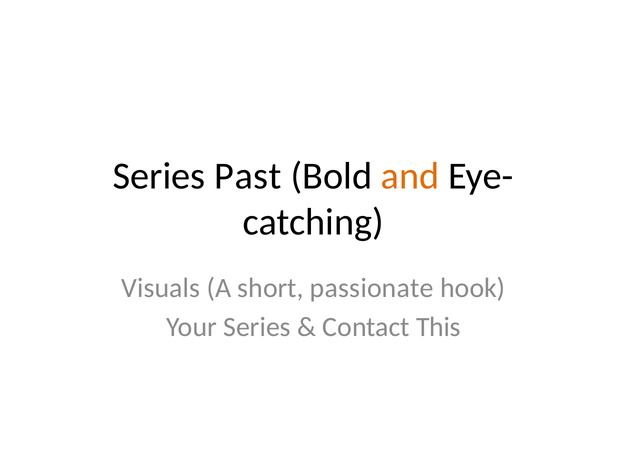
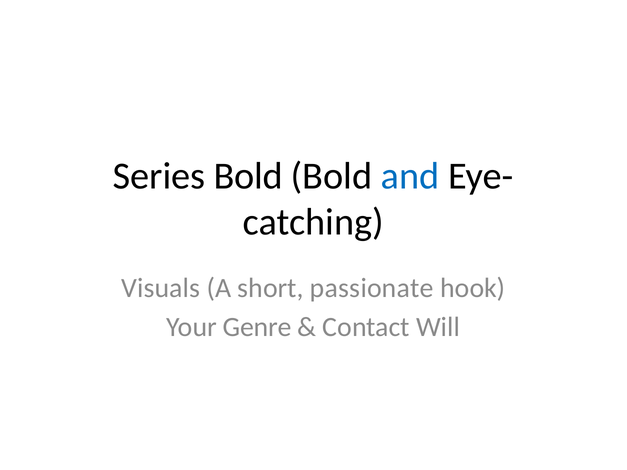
Series Past: Past -> Bold (248, 176)
and colour: orange -> blue (410, 176)
Your Series: Series -> Genre (257, 327)
This: This -> Will (438, 327)
